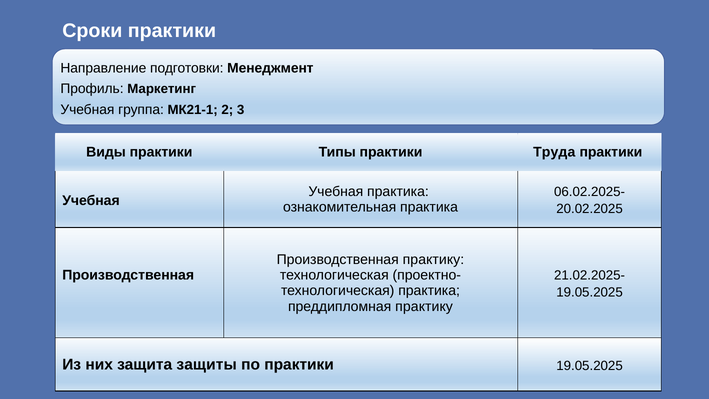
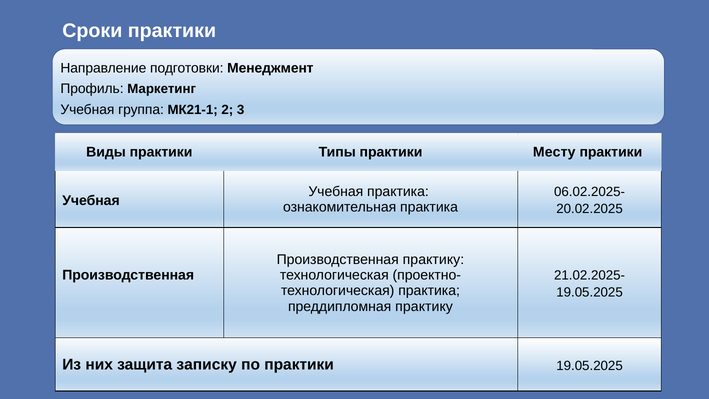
Труда: Труда -> Месту (554, 152)
защиты: защиты -> записку (207, 365)
